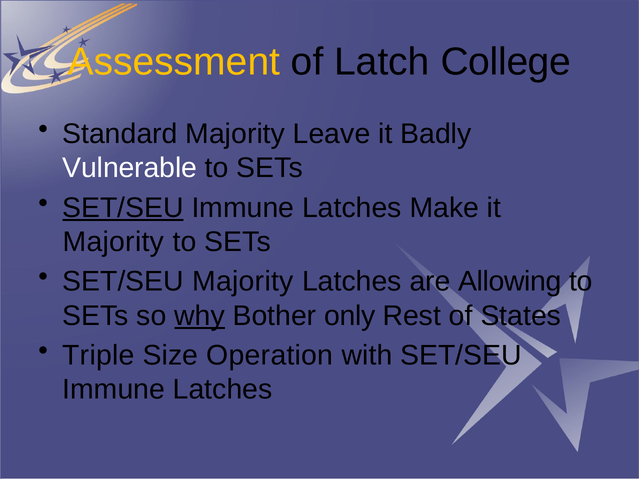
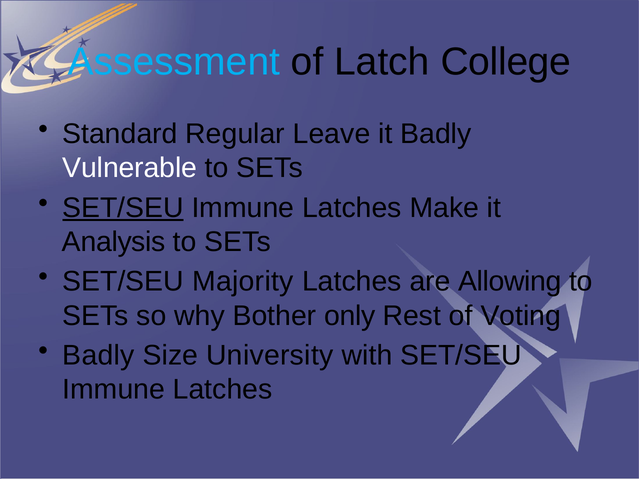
Assessment colour: yellow -> light blue (174, 62)
Standard Majority: Majority -> Regular (235, 134)
Majority: Majority -> Analysis (114, 242)
why underline: present -> none (200, 316)
States: States -> Voting (521, 316)
Triple: Triple -> Badly (98, 356)
Operation: Operation -> University (270, 356)
